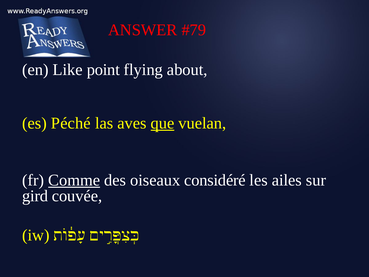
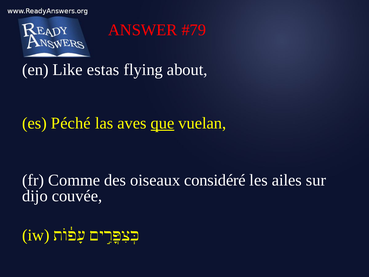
point: point -> estas (103, 70)
Comme underline: present -> none (74, 180)
gird: gird -> dijo (35, 196)
